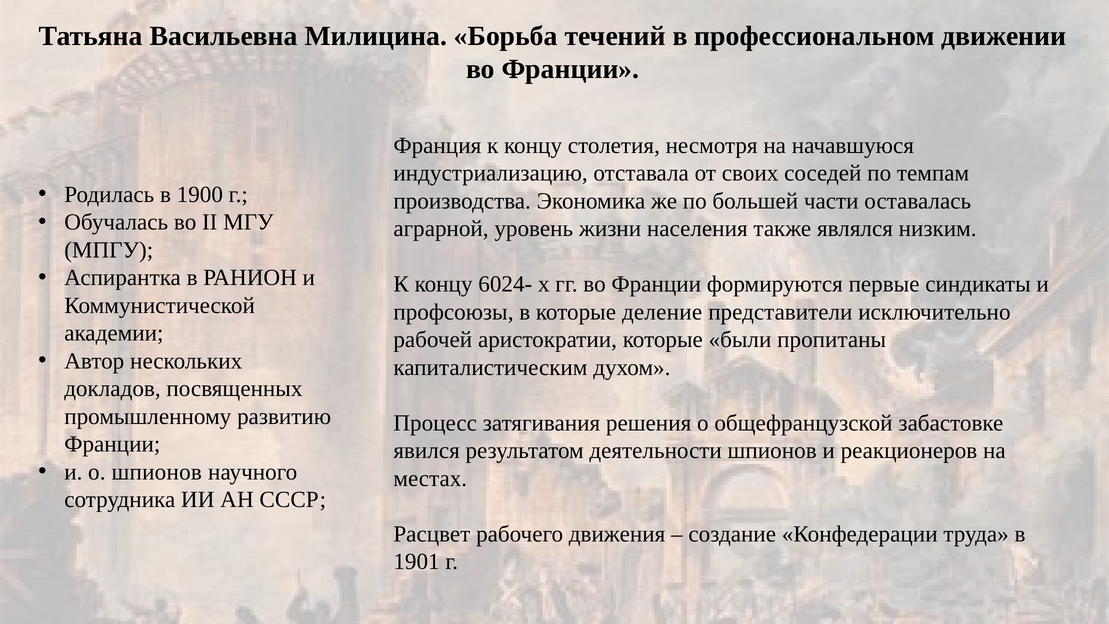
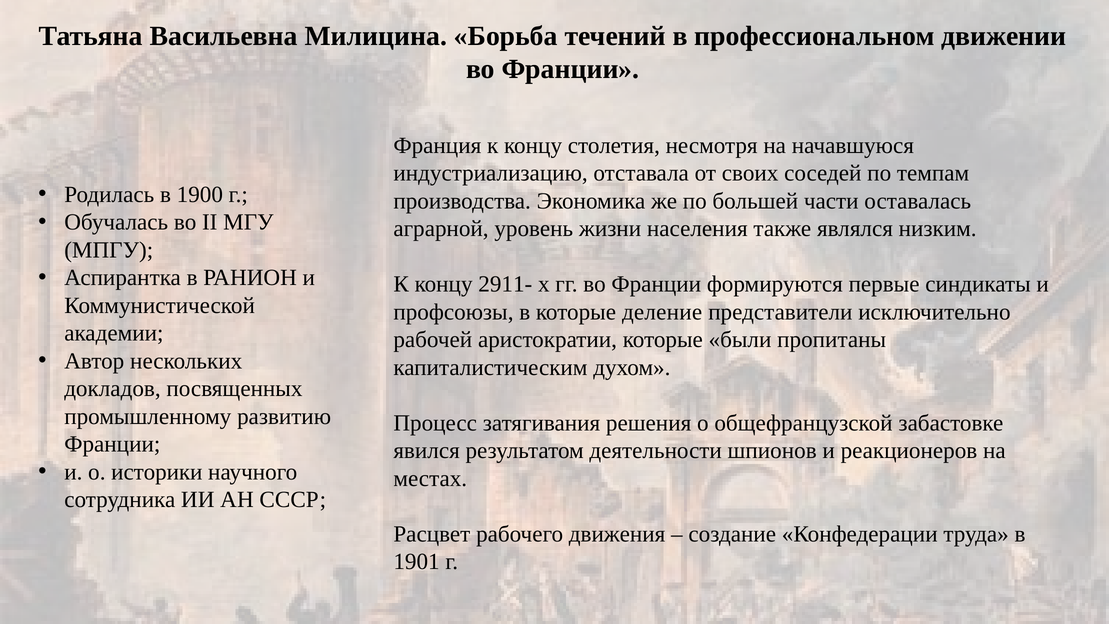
6024-: 6024- -> 2911- (505, 284)
о шпионов: шпионов -> историки (157, 472)
